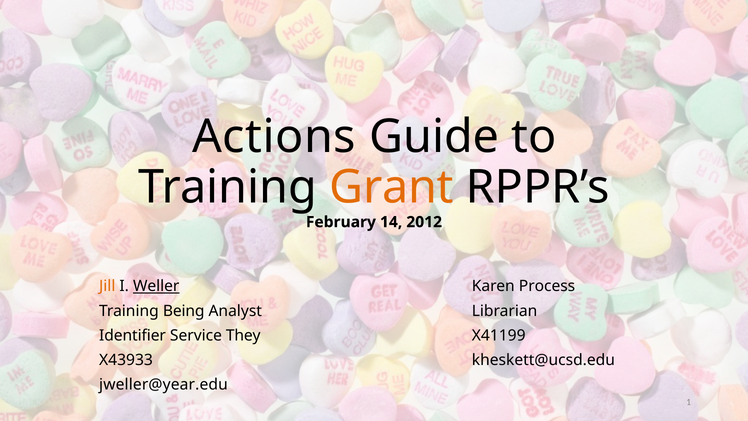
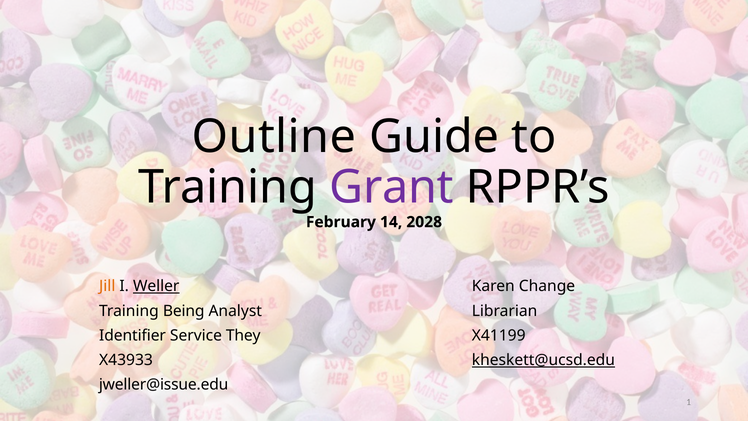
Actions: Actions -> Outline (274, 137)
Grant colour: orange -> purple (392, 187)
2012: 2012 -> 2028 (424, 222)
Process: Process -> Change (547, 286)
kheskett@ucsd.edu underline: none -> present (543, 360)
jweller@year.edu: jweller@year.edu -> jweller@issue.edu (164, 385)
